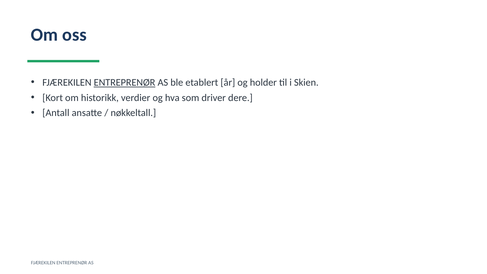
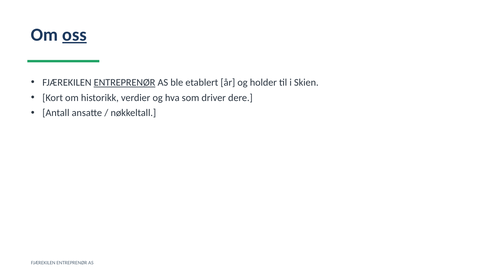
oss underline: none -> present (74, 35)
